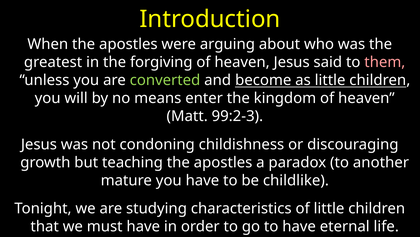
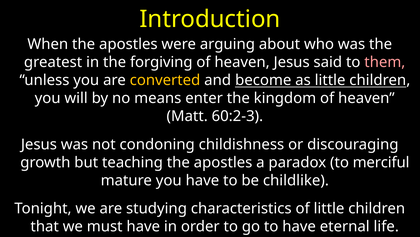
converted colour: light green -> yellow (165, 80)
99:2-3: 99:2-3 -> 60:2-3 (237, 116)
another: another -> merciful (381, 162)
